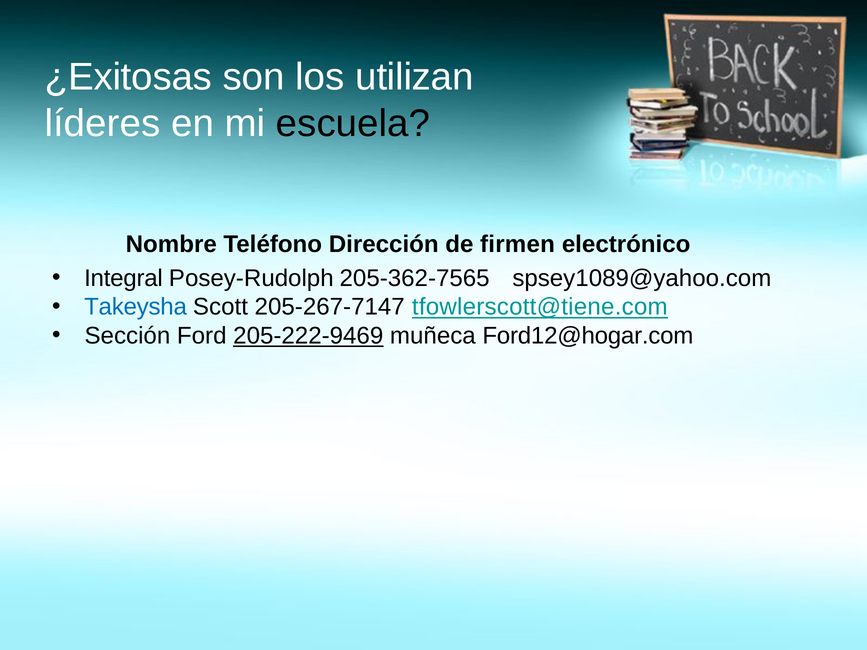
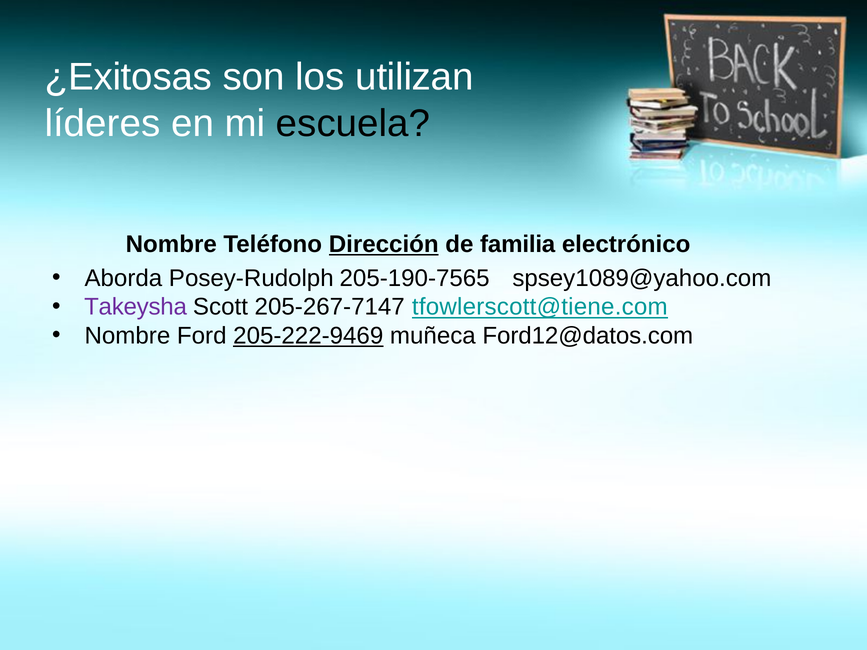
Dirección underline: none -> present (384, 244)
firmen: firmen -> familia (518, 244)
Integral: Integral -> Aborda (123, 278)
205-362-7565: 205-362-7565 -> 205-190-7565 (415, 278)
Takeysha colour: blue -> purple (136, 307)
Sección: Sección -> Nombre (127, 336)
Ford12@hogar.com: Ford12@hogar.com -> Ford12@datos.com (588, 336)
